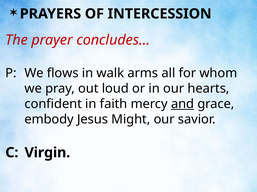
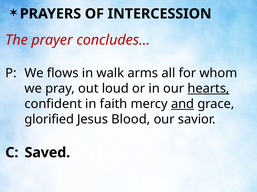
hearts underline: none -> present (208, 89)
embody: embody -> glorified (49, 120)
Might: Might -> Blood (131, 120)
Virgin: Virgin -> Saved (47, 153)
